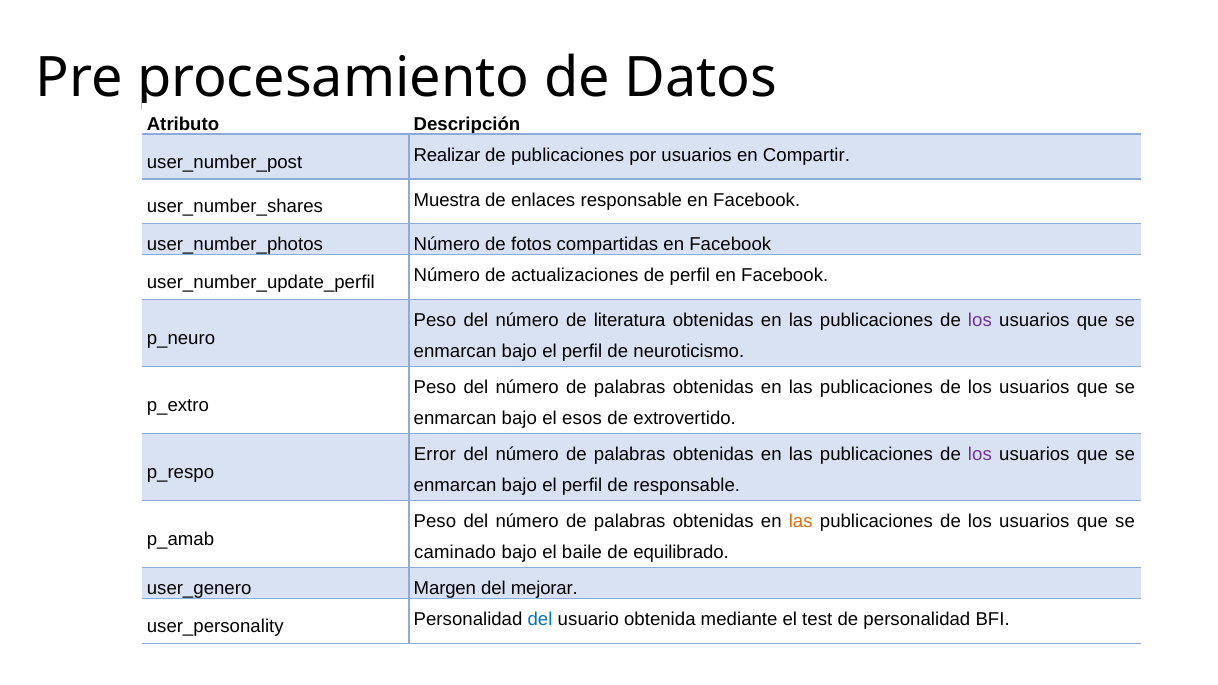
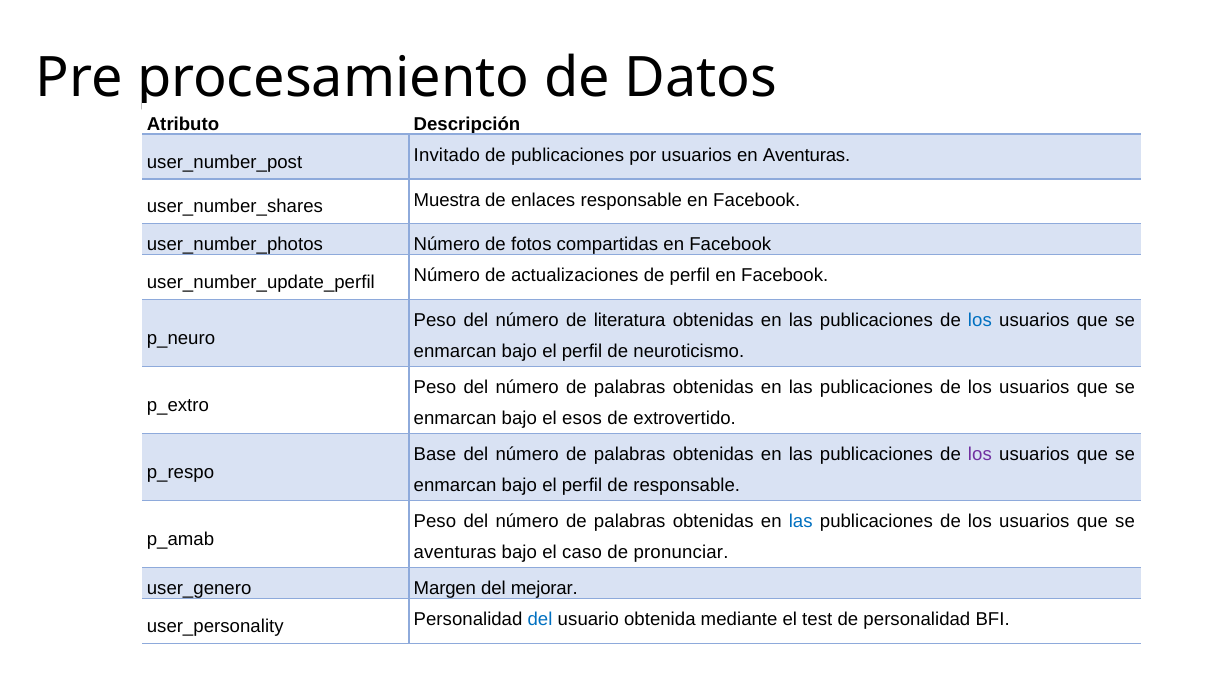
Realizar: Realizar -> Invitado (447, 155)
en Compartir: Compartir -> Aventuras (807, 155)
los colour: purple -> blue (980, 320)
Error: Error -> Base (435, 455)
las colour: orange -> blue (801, 522)
caminado: caminado -> aventuras (455, 553)
baile: baile -> caso (582, 553)
equilibrado: equilibrado -> pronunciar (681, 553)
